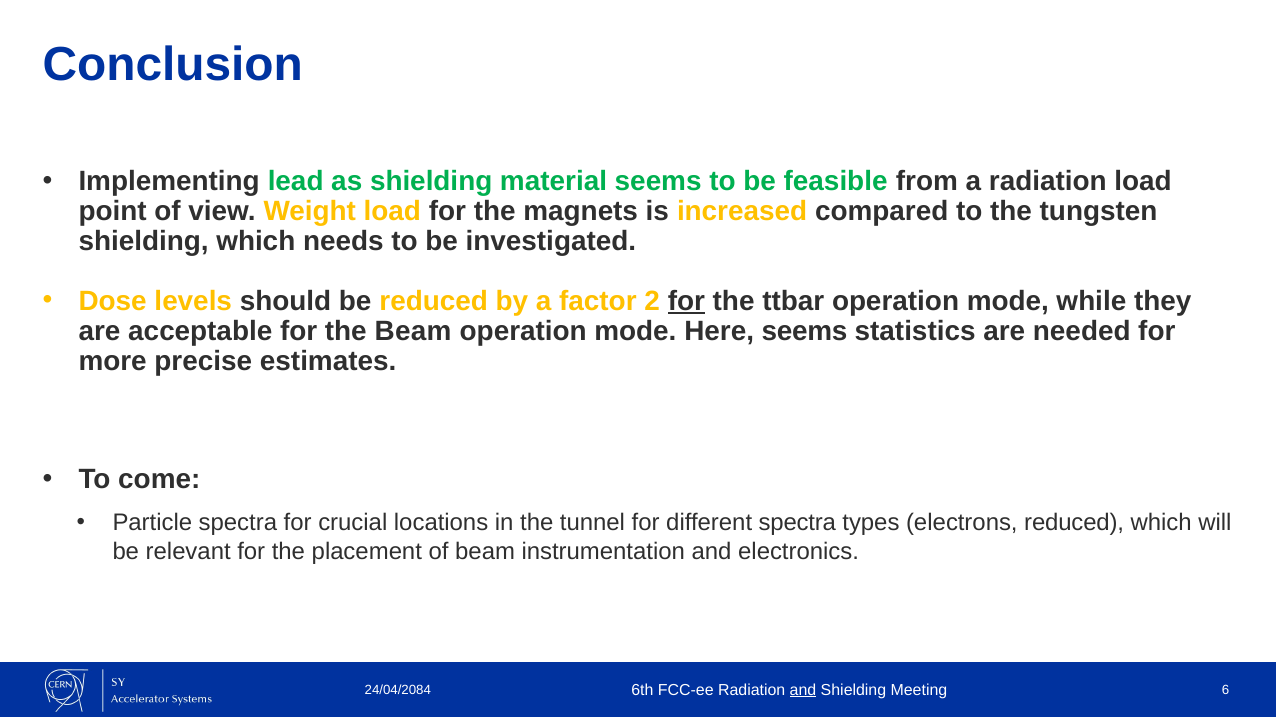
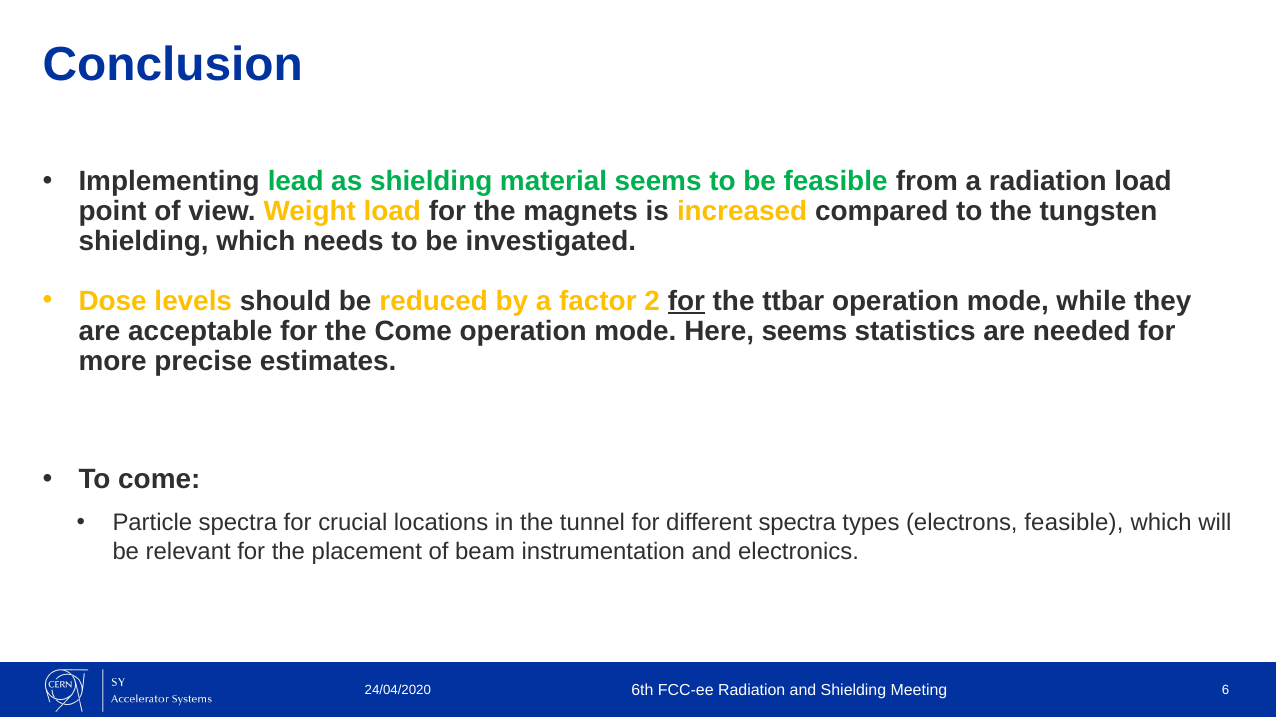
the Beam: Beam -> Come (413, 331)
electrons reduced: reduced -> feasible (1074, 523)
24/04/2084: 24/04/2084 -> 24/04/2020 (398, 691)
and underline: present -> none (803, 691)
